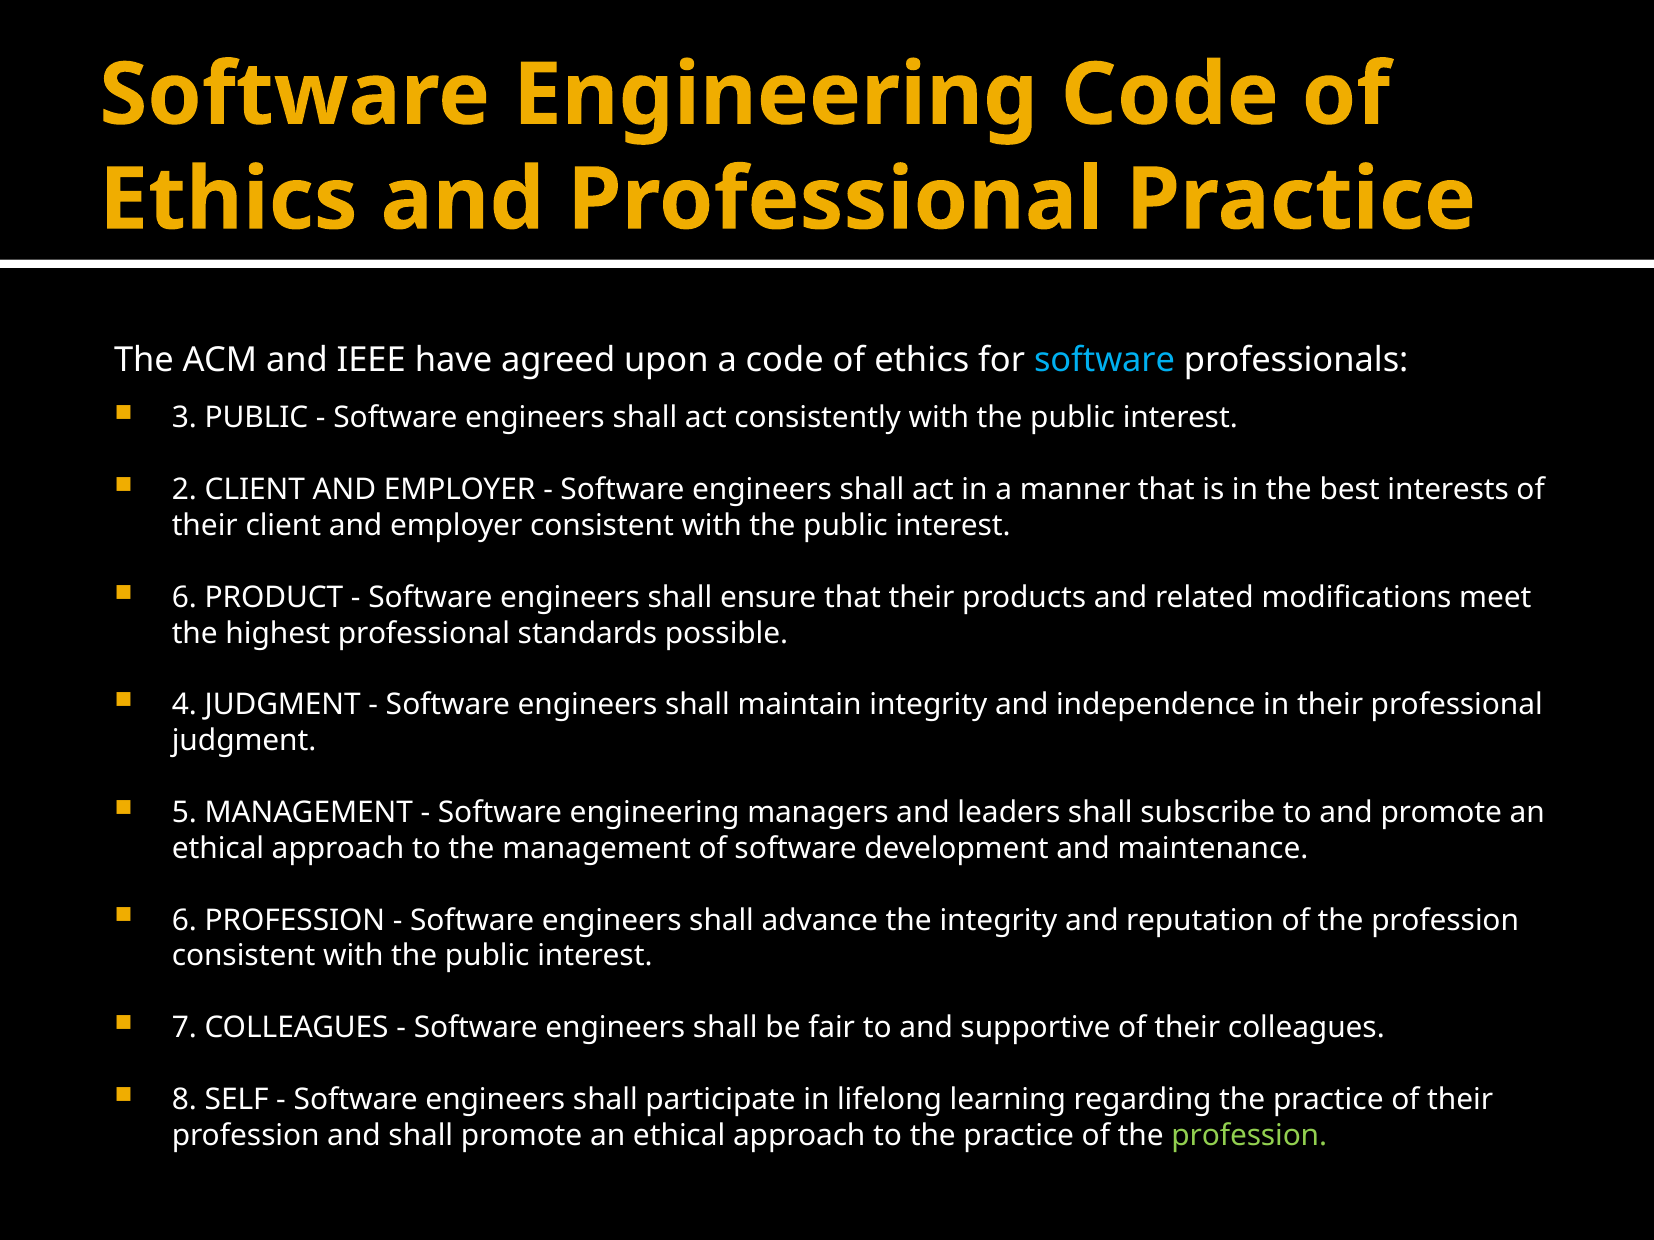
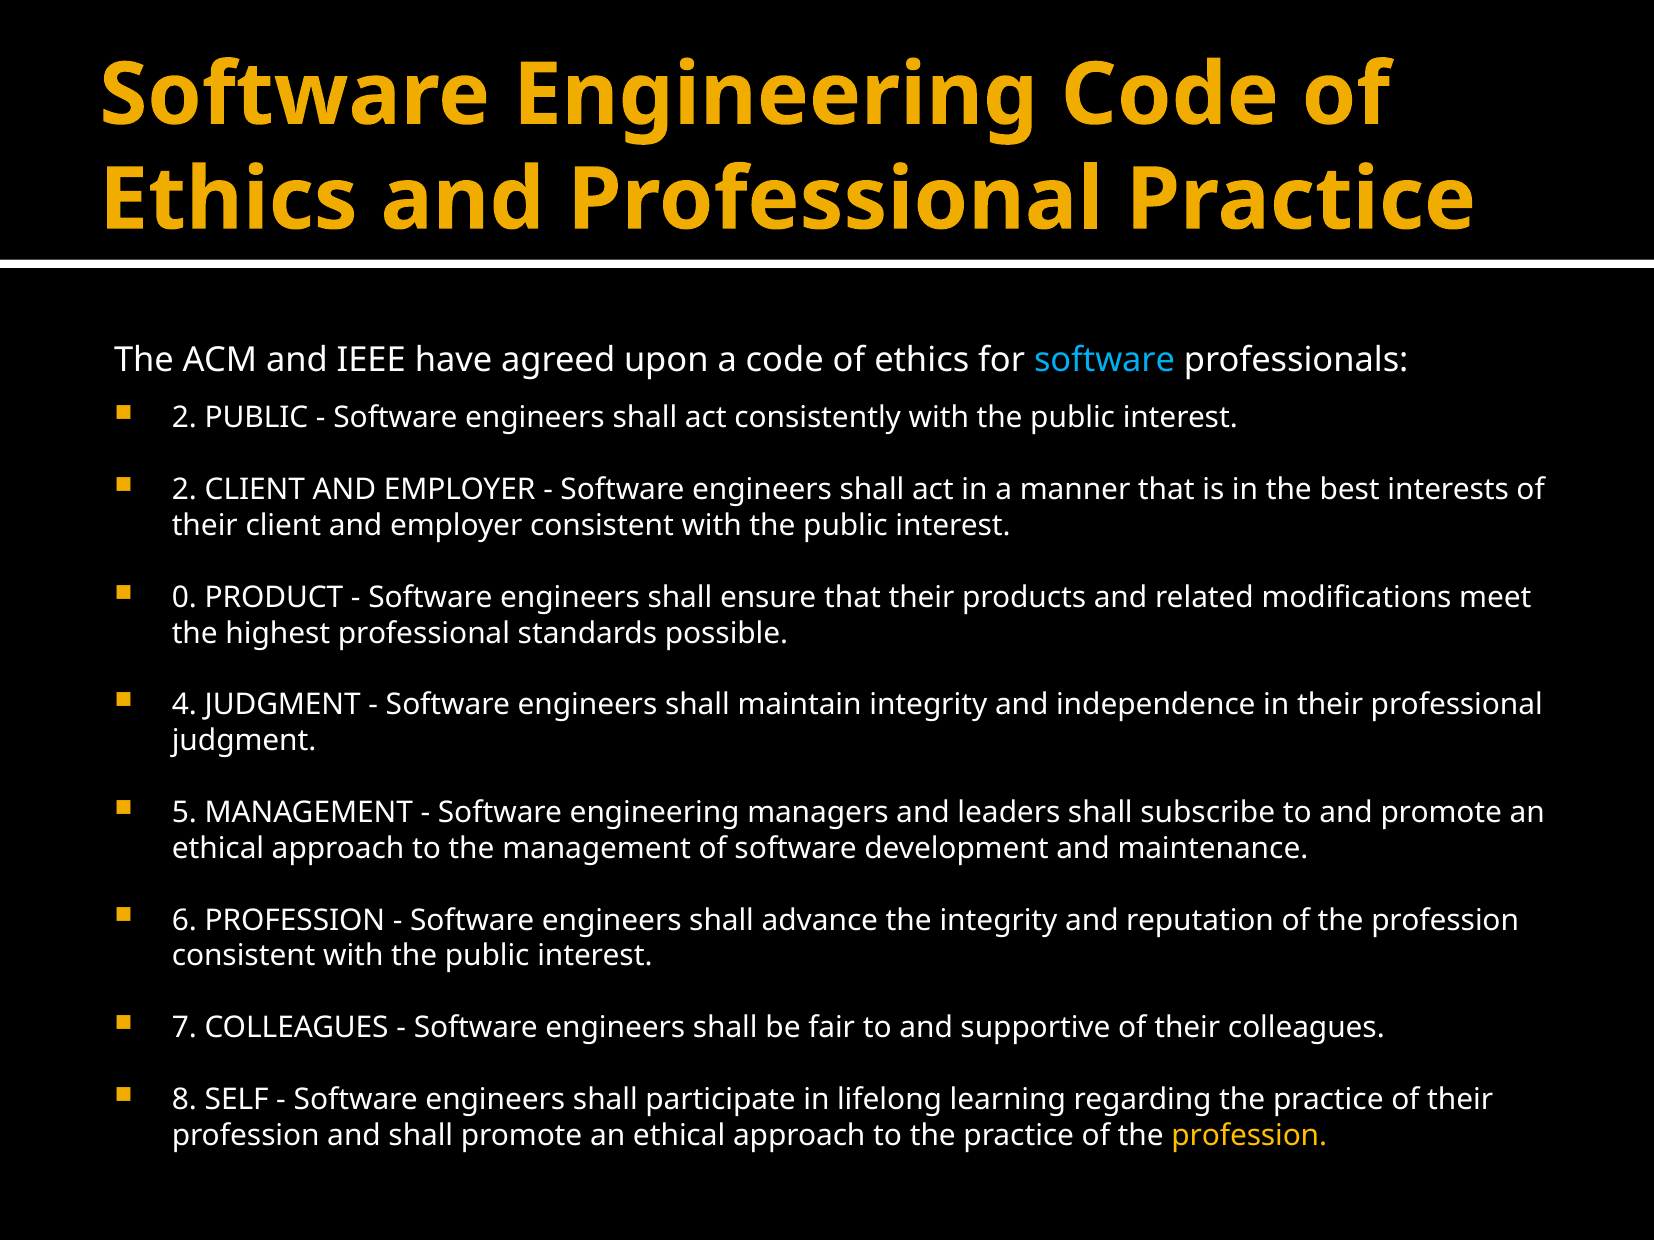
3: 3 -> 2 (184, 418)
6: 6 -> 0 (184, 598)
profession colour: light green -> yellow (1249, 1136)
